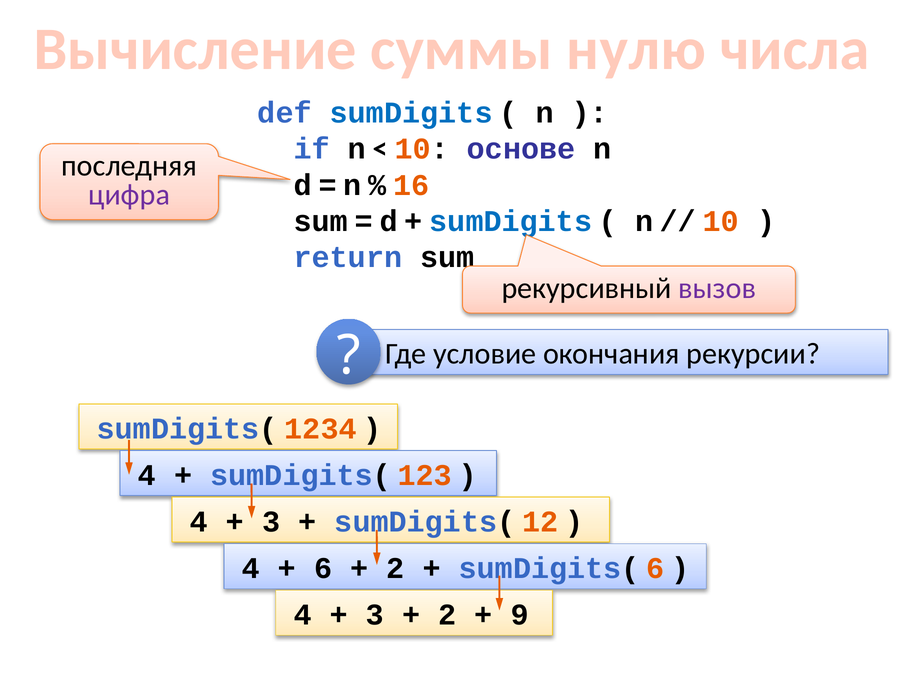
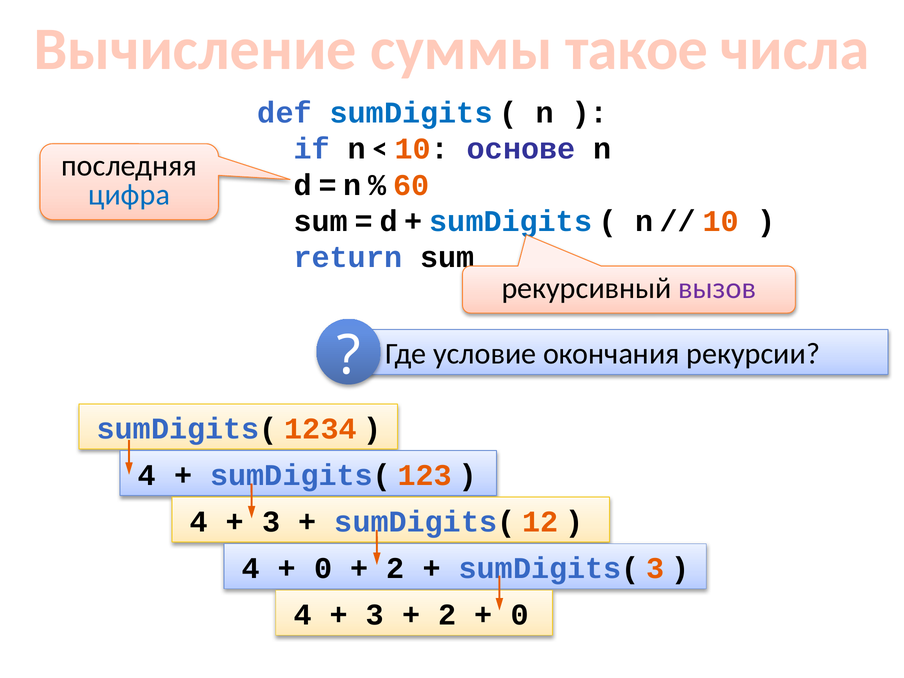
нулю: нулю -> такое (637, 49)
16: 16 -> 60 (411, 185)
цифра colour: purple -> blue (129, 195)
6: 6 -> 0 (323, 568)
sumDigits( 6: 6 -> 3 (655, 568)
9: 9 -> 0 (520, 615)
